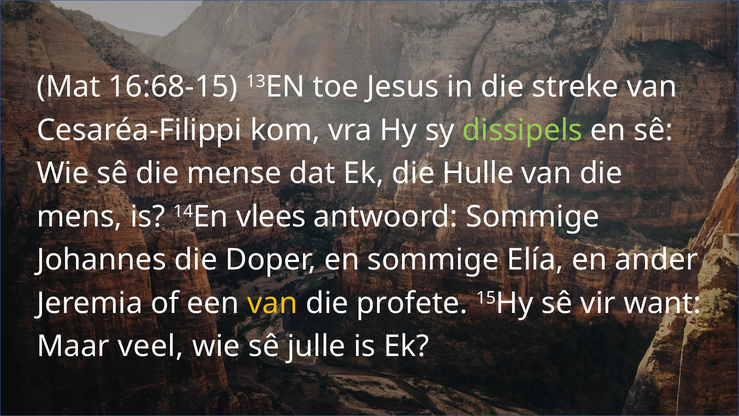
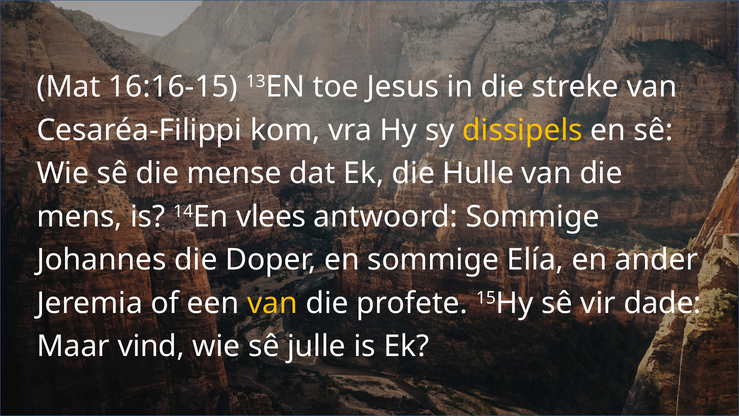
16:68-15: 16:68-15 -> 16:16-15 (173, 87)
dissipels colour: light green -> yellow (523, 130)
want: want -> dade (662, 303)
veel: veel -> vind (151, 346)
